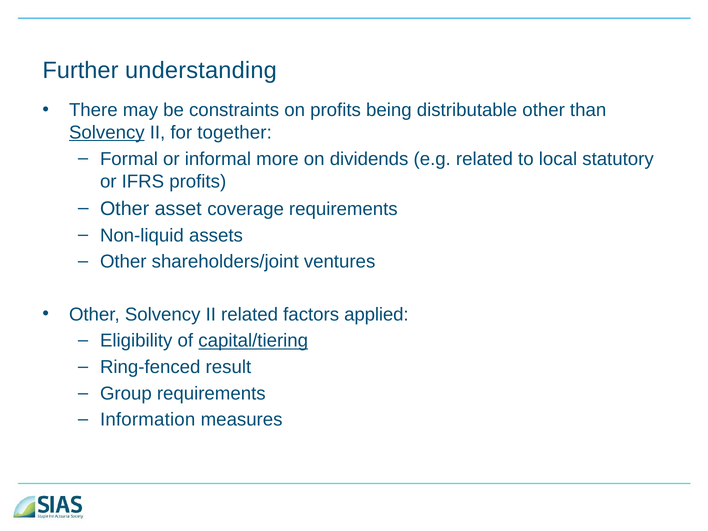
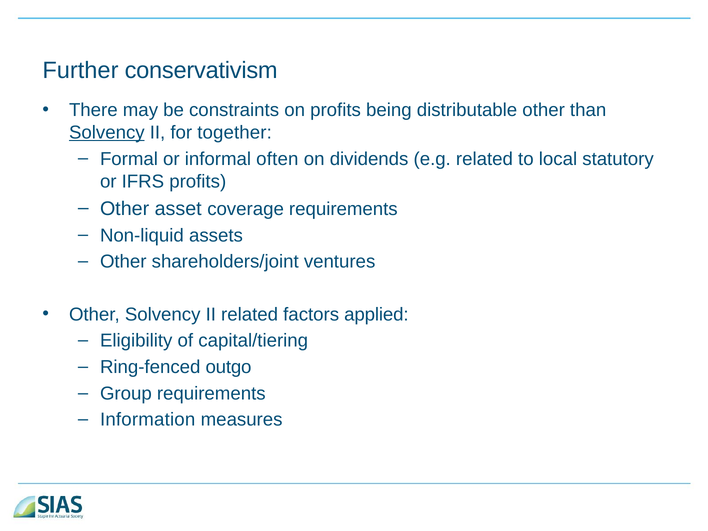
understanding: understanding -> conservativism (201, 70)
more: more -> often (277, 159)
capital/tiering underline: present -> none (253, 341)
result: result -> outgo (228, 367)
